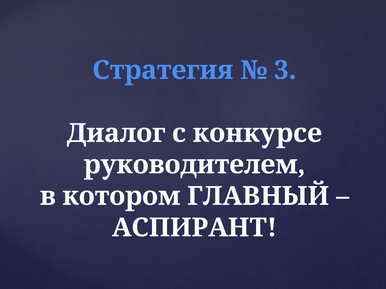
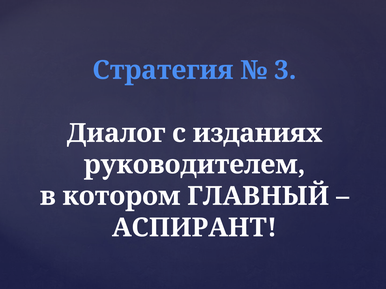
конкурсе: конкурсе -> изданиях (258, 133)
